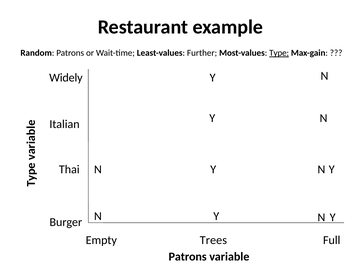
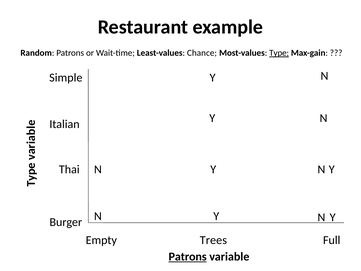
Further: Further -> Chance (202, 53)
Widely: Widely -> Simple (66, 78)
Patrons underline: none -> present (188, 257)
